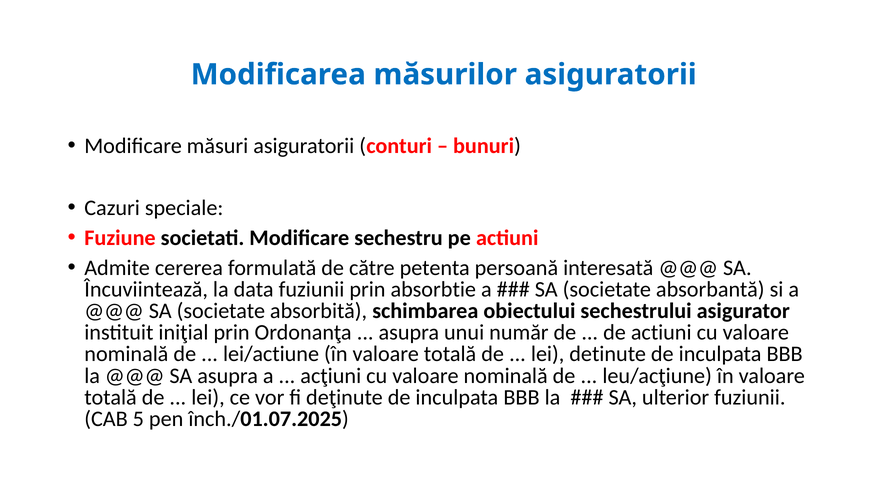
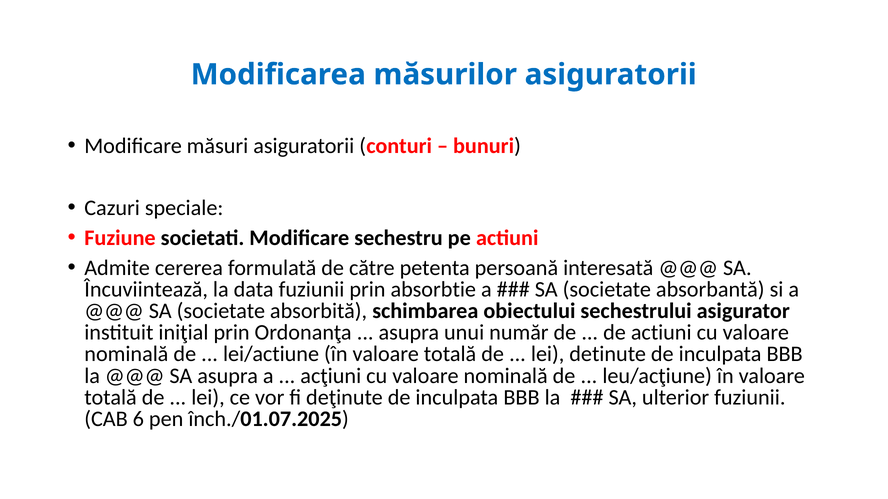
5: 5 -> 6 (138, 419)
